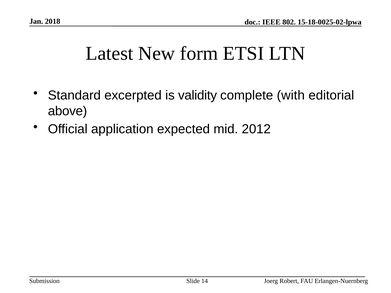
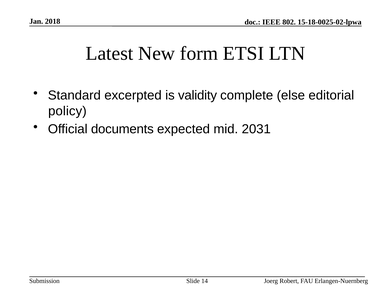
with: with -> else (291, 95)
above: above -> policy (67, 111)
application: application -> documents (122, 129)
2012: 2012 -> 2031 (256, 129)
